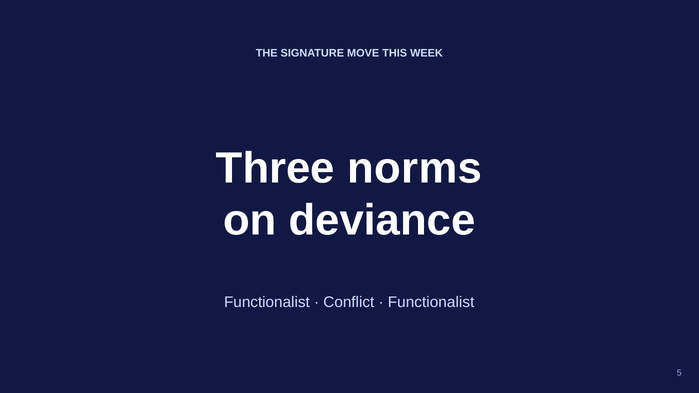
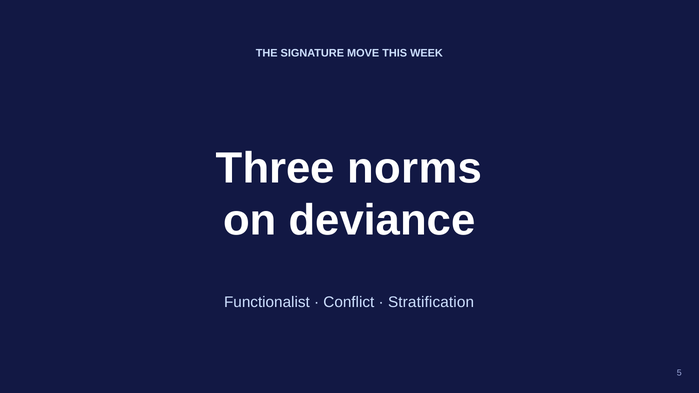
Functionalist: Functionalist -> Stratification (431, 302)
